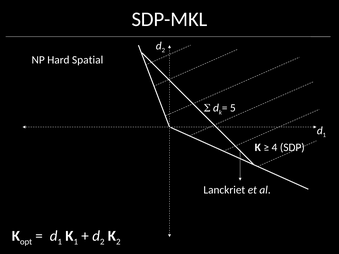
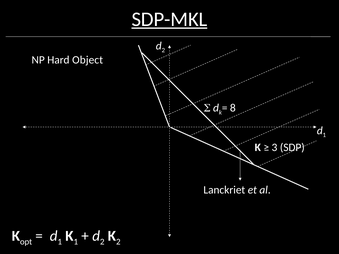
SDP-MKL underline: none -> present (169, 19)
Spatial: Spatial -> Object (88, 60)
5: 5 -> 8 (233, 108)
4: 4 -> 3 (274, 148)
